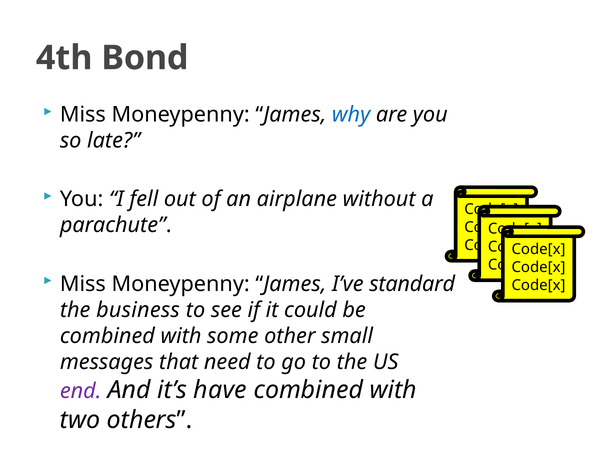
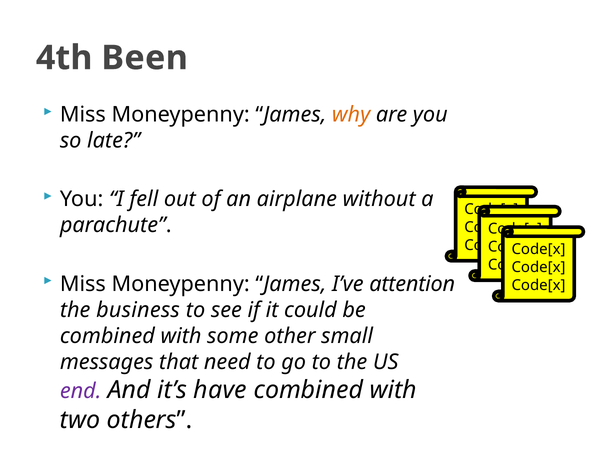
Bond: Bond -> Been (145, 58)
why colour: blue -> orange (351, 115)
standard: standard -> attention (412, 284)
